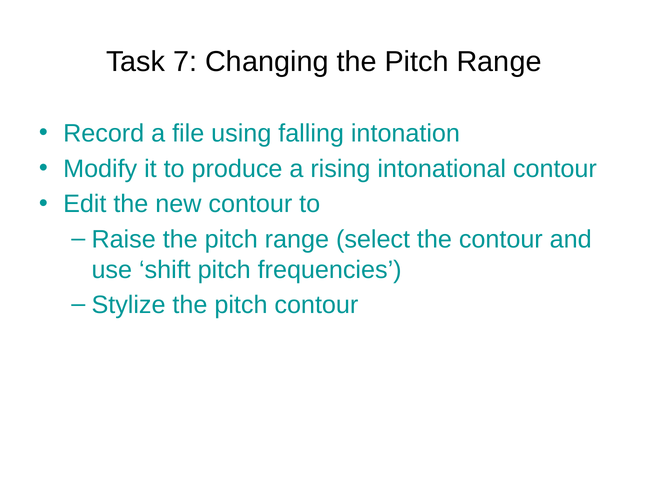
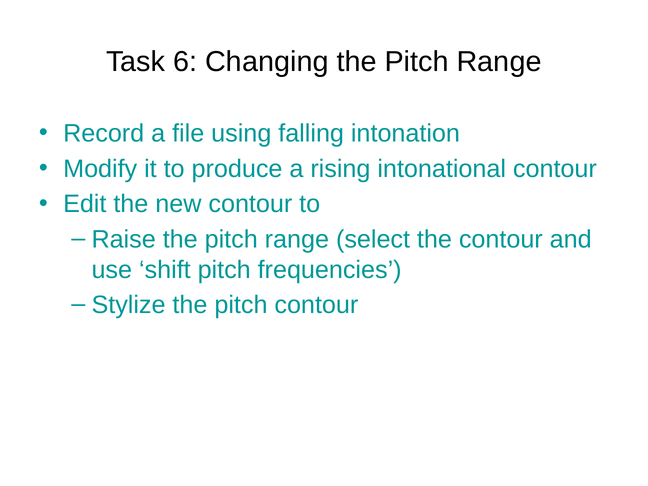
7: 7 -> 6 (185, 62)
